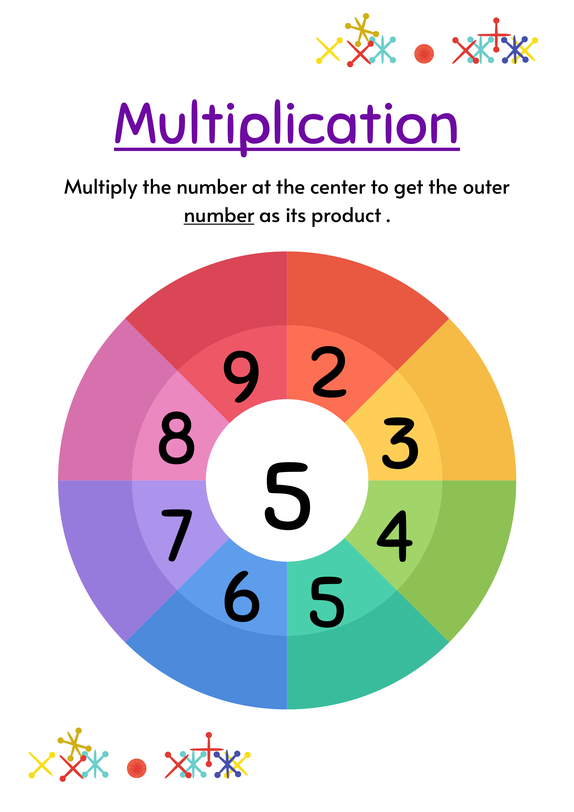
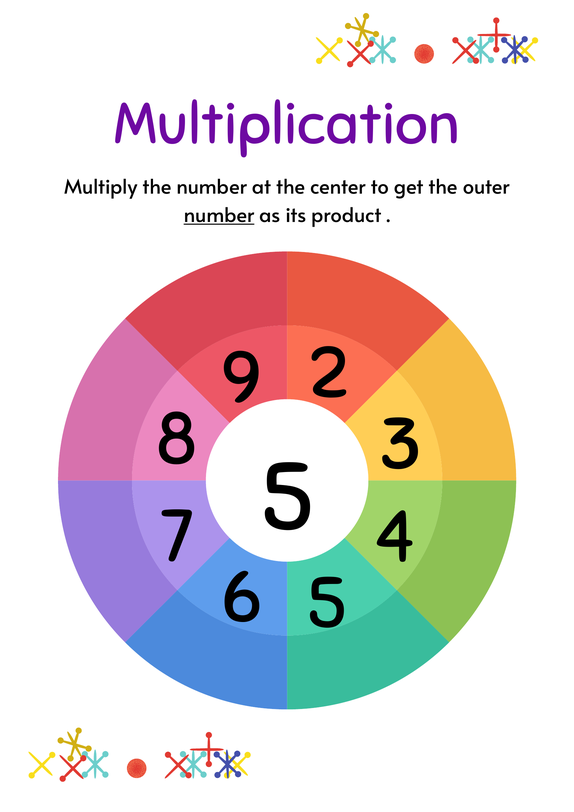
Multiplication underline: present -> none (287, 124)
